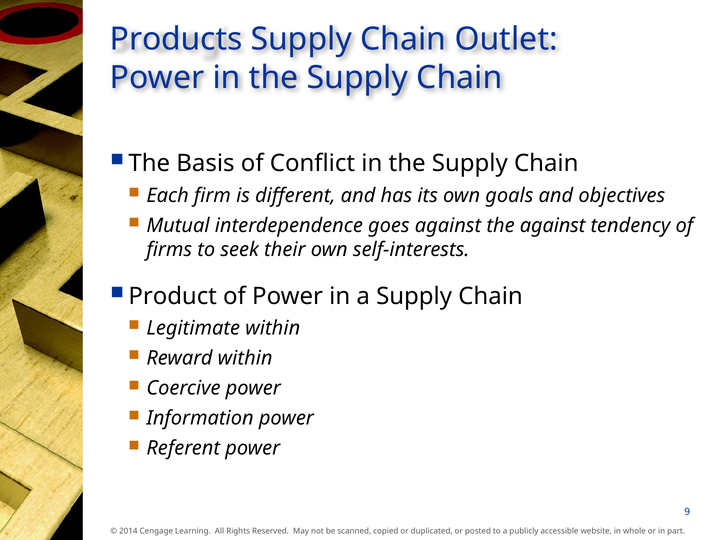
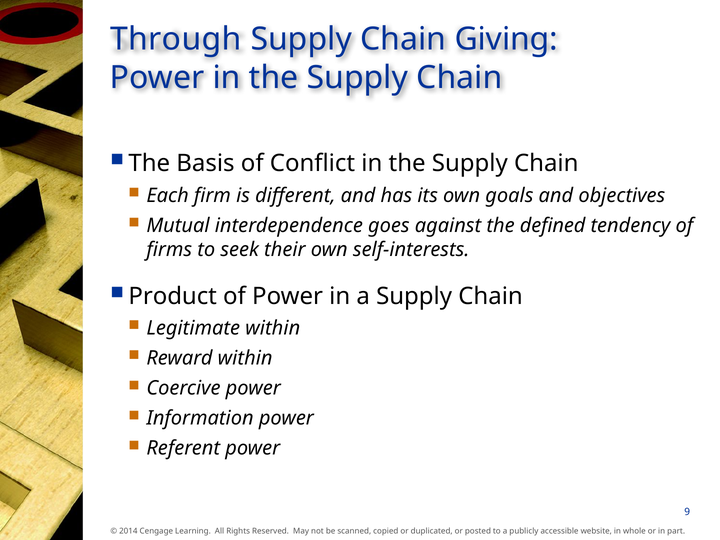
Products: Products -> Through (176, 39)
Outlet: Outlet -> Giving (506, 39)
the against: against -> defined (553, 225)
